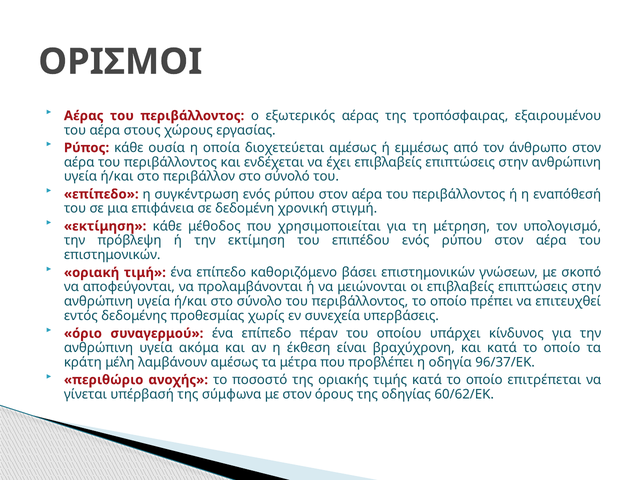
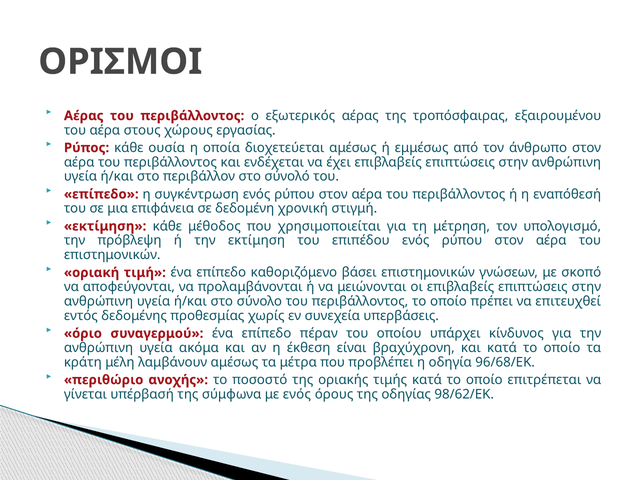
96/37/ΕΚ: 96/37/ΕΚ -> 96/68/ΕΚ (505, 362)
με στον: στον -> ενός (297, 394)
60/62/ΕΚ: 60/62/ΕΚ -> 98/62/ΕΚ (464, 394)
